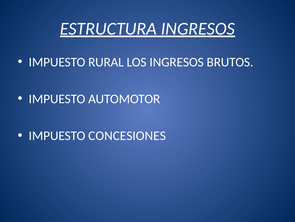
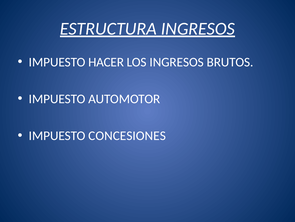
RURAL: RURAL -> HACER (106, 62)
